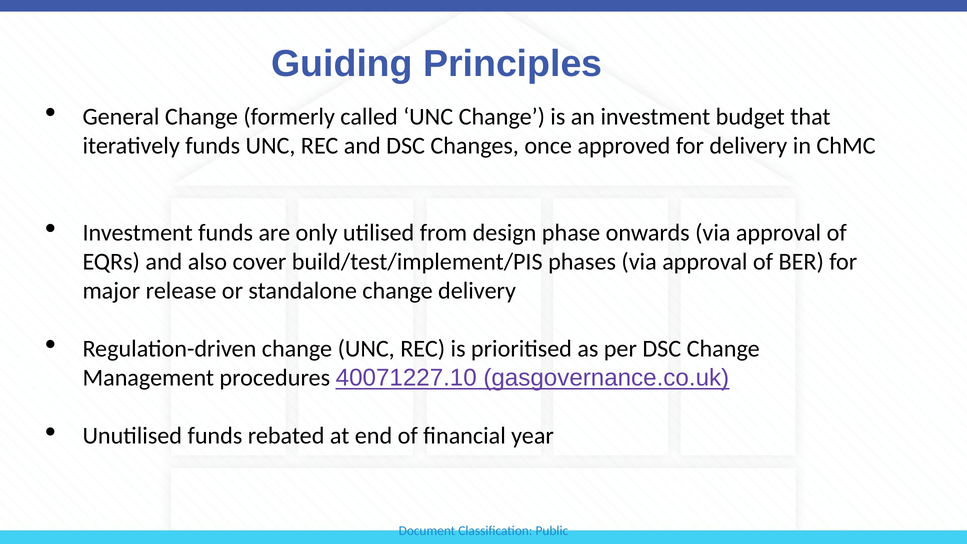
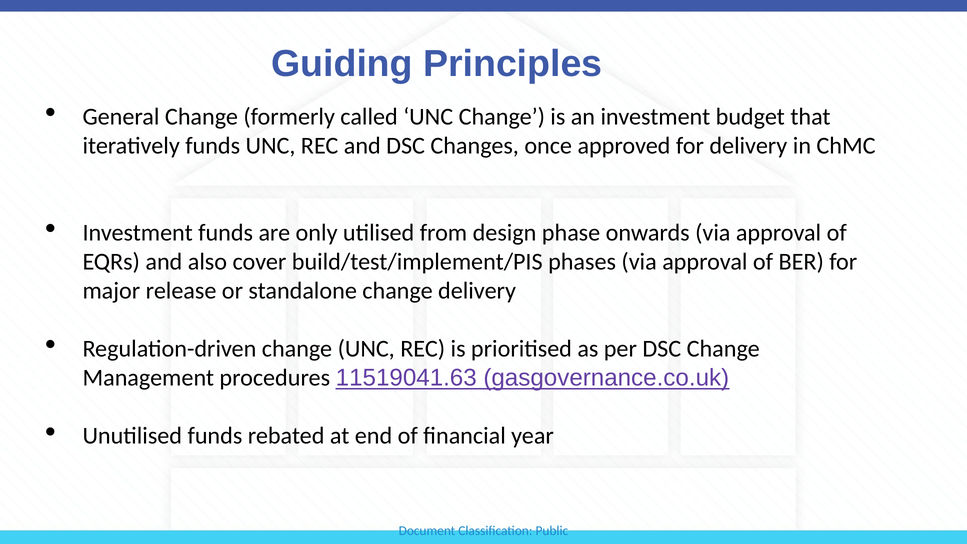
40071227.10: 40071227.10 -> 11519041.63 (406, 378)
